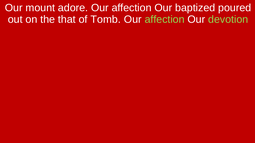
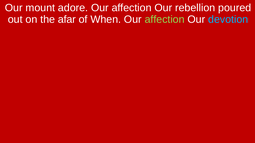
baptized: baptized -> rebellion (195, 8)
that: that -> afar (67, 19)
Tomb: Tomb -> When (106, 19)
devotion colour: light green -> light blue (228, 19)
